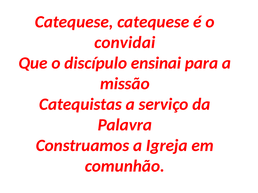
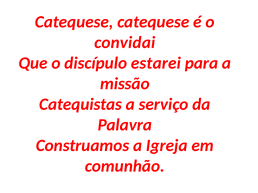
ensinai: ensinai -> estarei (156, 63)
